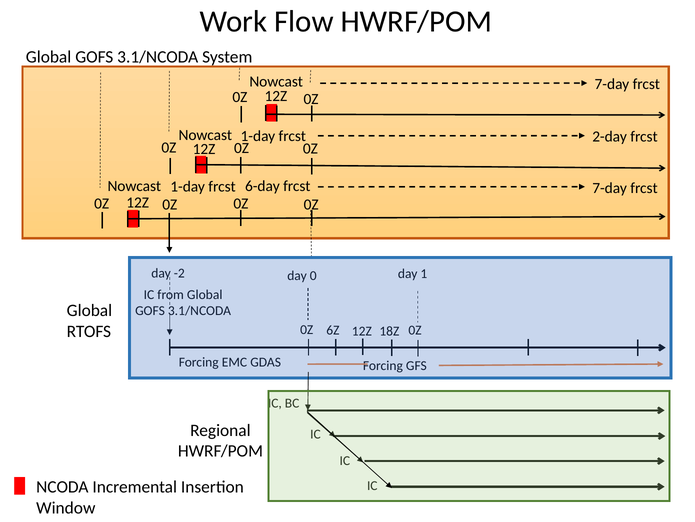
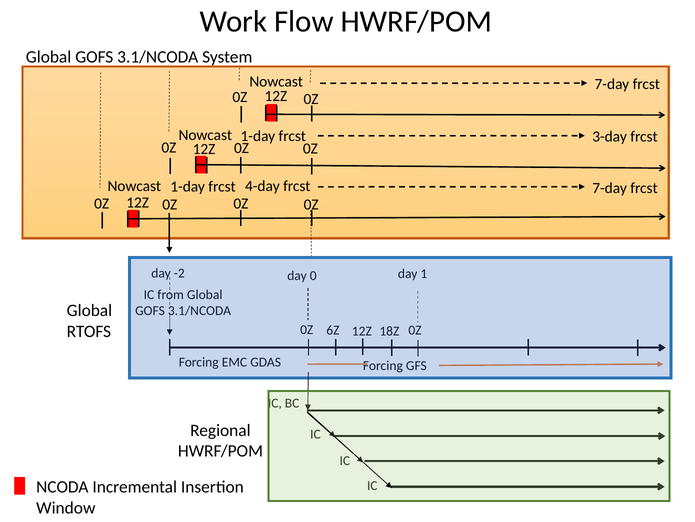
2-day: 2-day -> 3-day (610, 137)
6-day: 6-day -> 4-day (262, 186)
